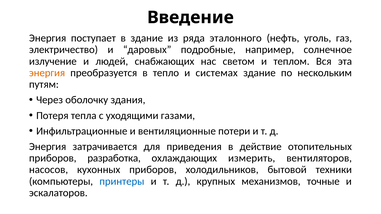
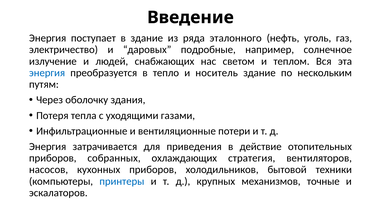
энергия colour: orange -> blue (47, 73)
системах: системах -> носитель (217, 73)
разработка: разработка -> собранных (114, 158)
измерить: измерить -> стратегия (252, 158)
